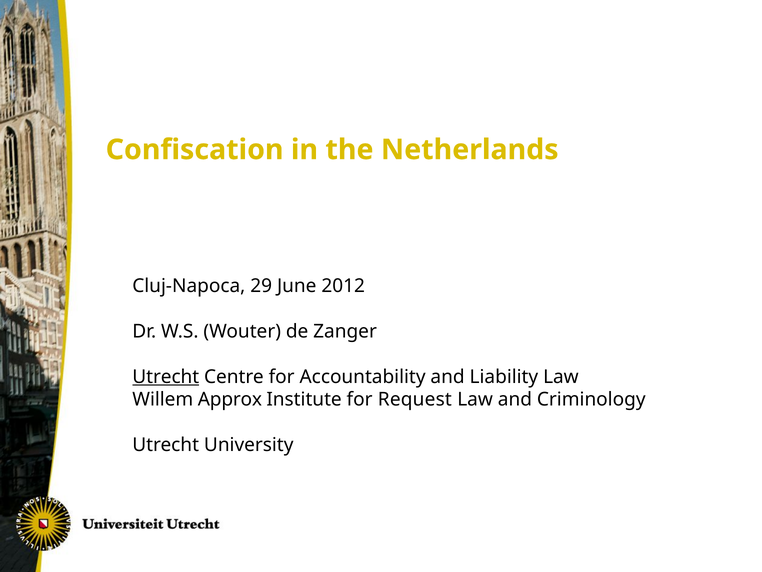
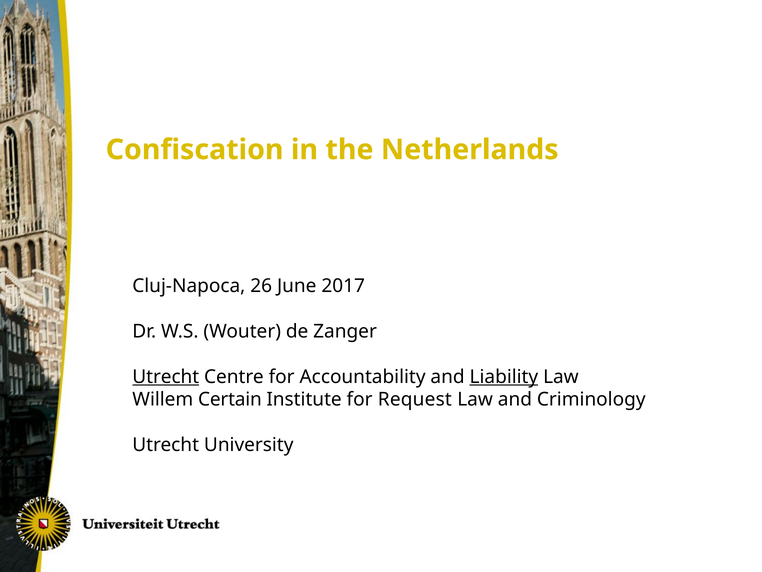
29: 29 -> 26 (261, 286)
2012: 2012 -> 2017 (343, 286)
Liability underline: none -> present (504, 376)
Approx: Approx -> Certain (230, 399)
